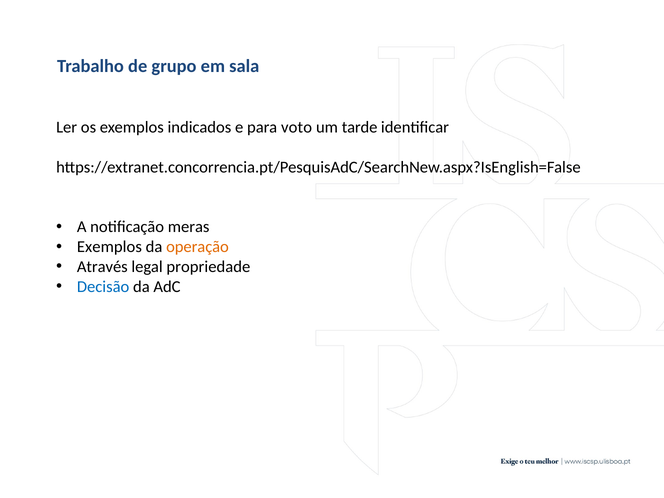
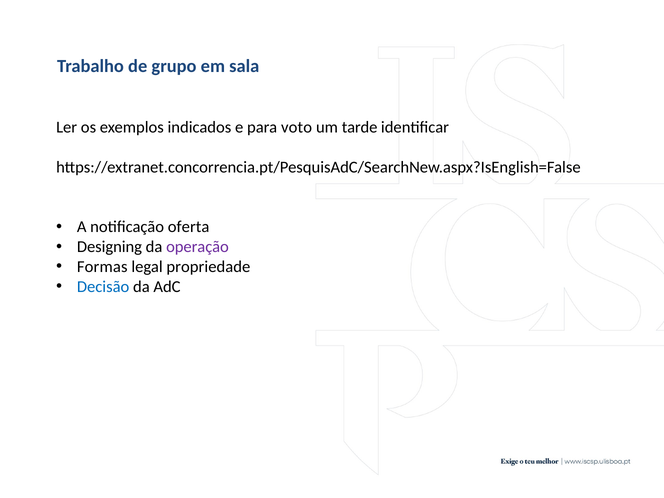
meras: meras -> oferta (189, 227)
Exemplos: Exemplos -> Designing (109, 247)
operação colour: orange -> purple (197, 247)
Através: Através -> Formas (102, 267)
